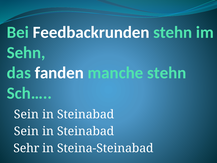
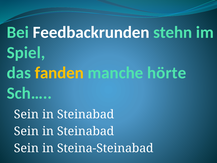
Sehn: Sehn -> Spiel (26, 53)
fanden colour: white -> yellow (59, 73)
manche stehn: stehn -> hörte (167, 73)
Sehr: Sehr -> Sein (26, 148)
